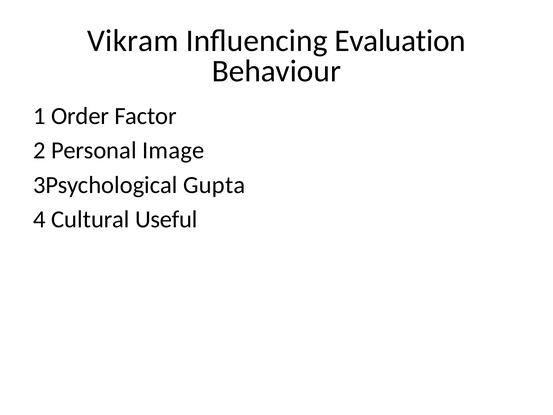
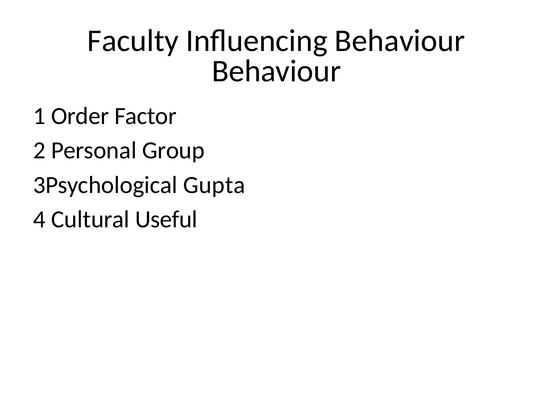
Vikram: Vikram -> Faculty (133, 41)
Influencing Evaluation: Evaluation -> Behaviour (400, 41)
Image: Image -> Group (173, 150)
